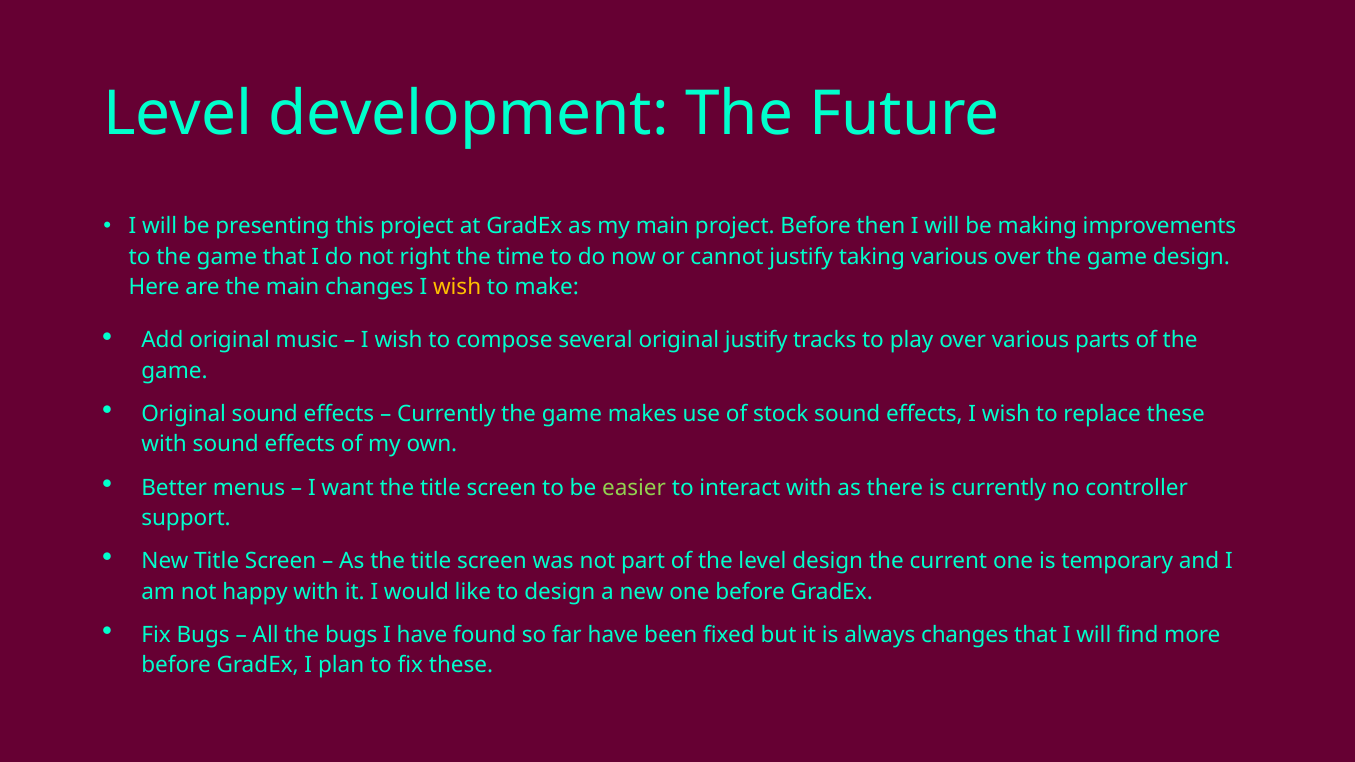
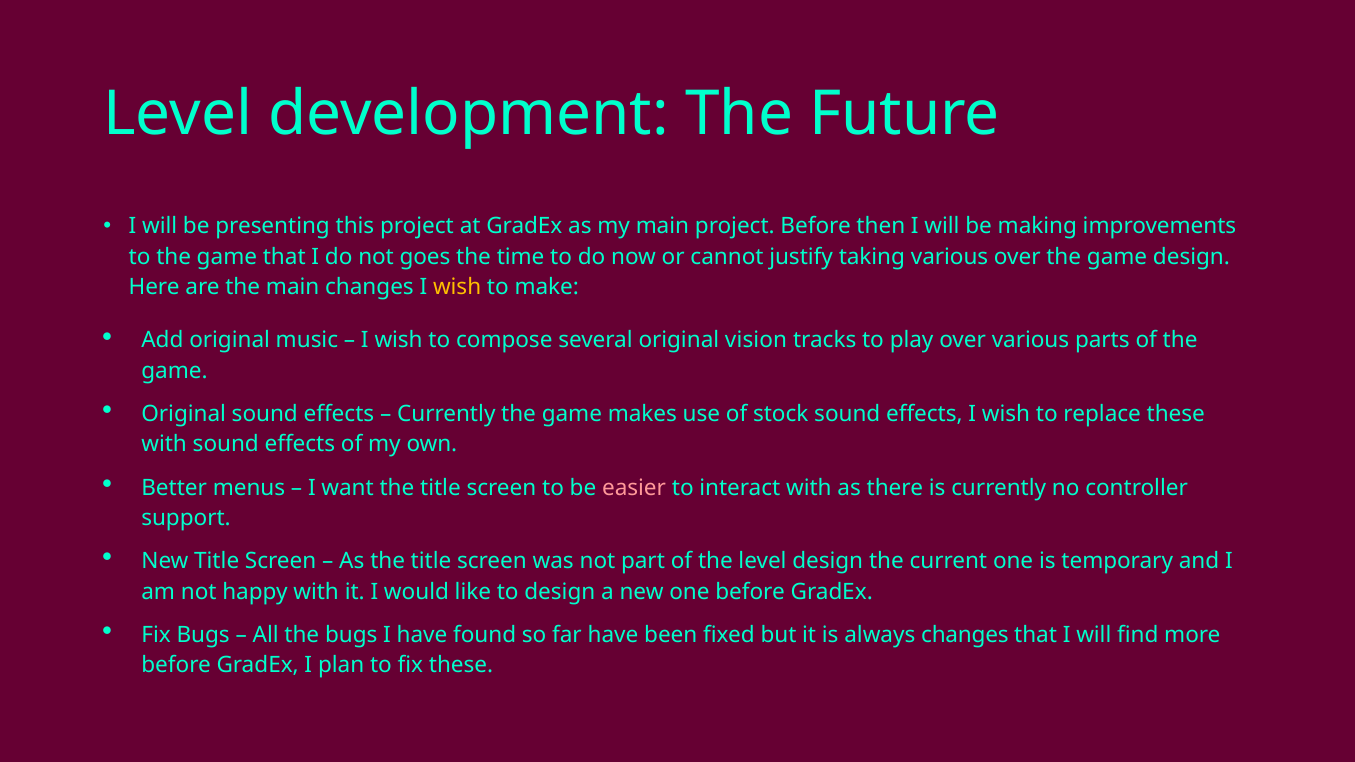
right: right -> goes (425, 257)
original justify: justify -> vision (756, 341)
easier colour: light green -> pink (634, 488)
